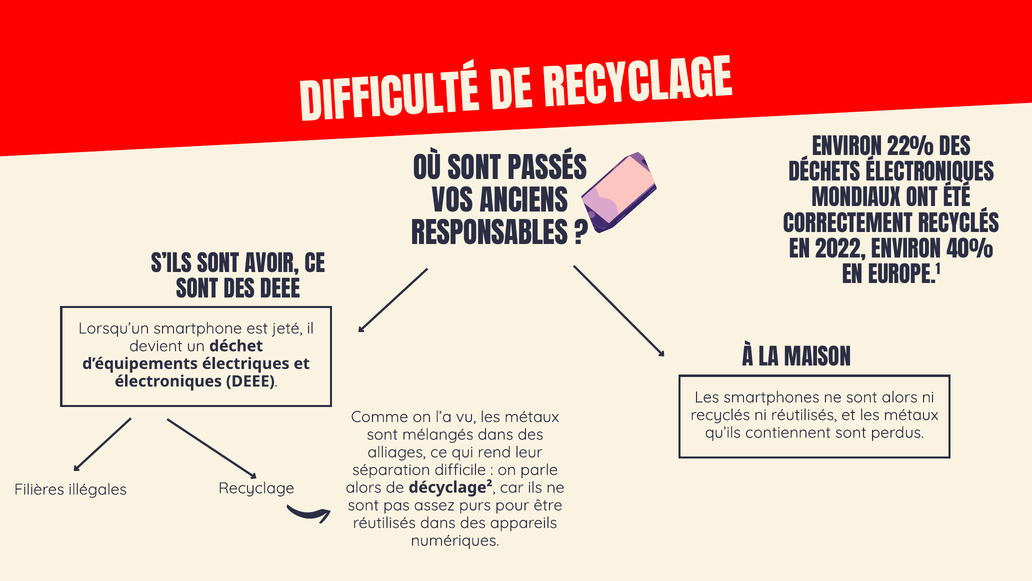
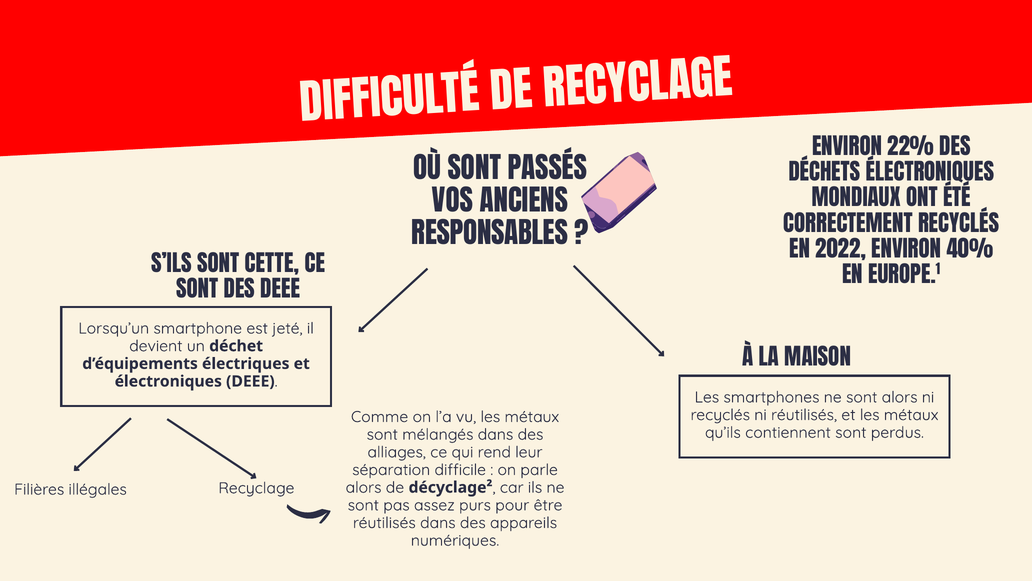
AVOIR: AVOIR -> CETTE (272, 264)
